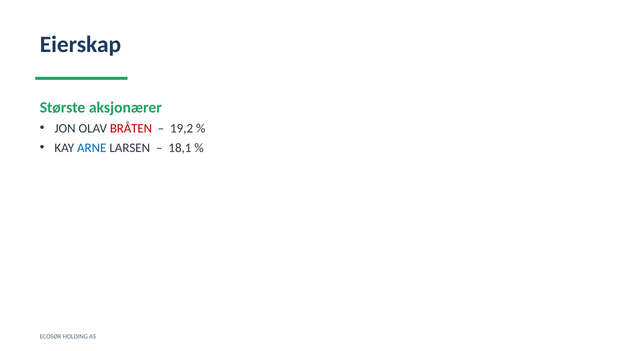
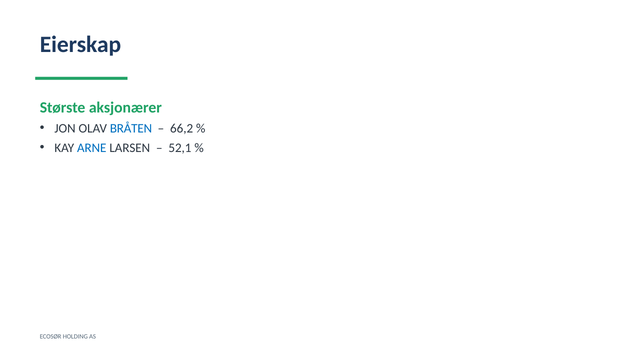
BRÅTEN colour: red -> blue (131, 129)
19,2: 19,2 -> 66,2 (182, 129)
18,1: 18,1 -> 52,1 (180, 148)
